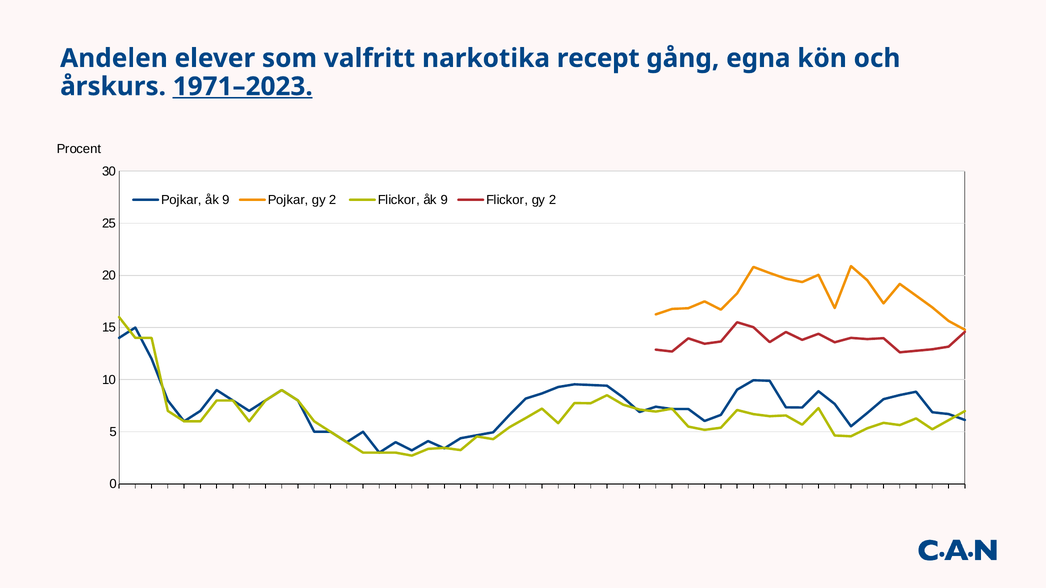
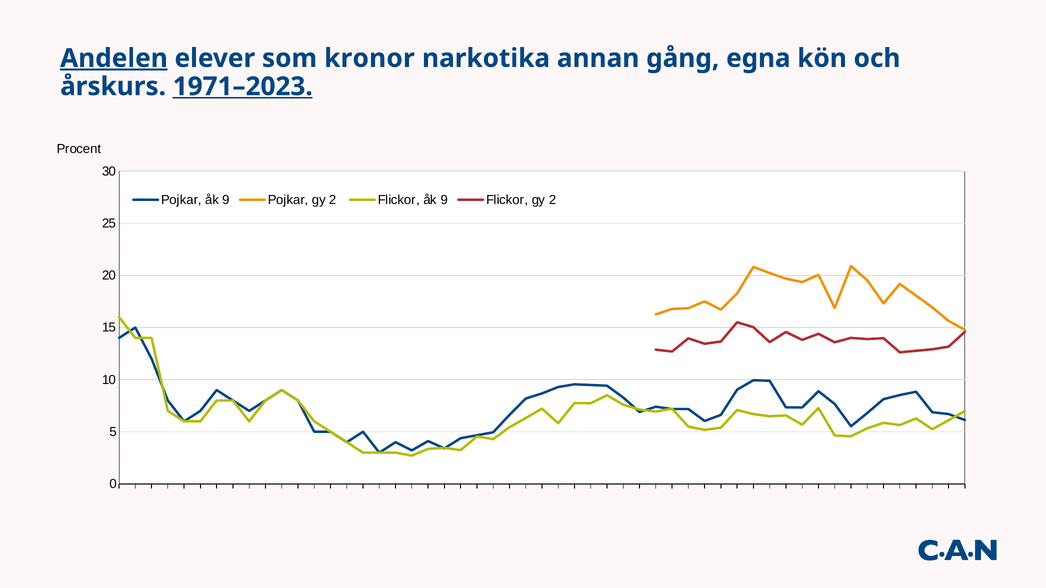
Andelen underline: none -> present (114, 58)
valfritt: valfritt -> kronor (369, 58)
recept: recept -> annan (598, 58)
